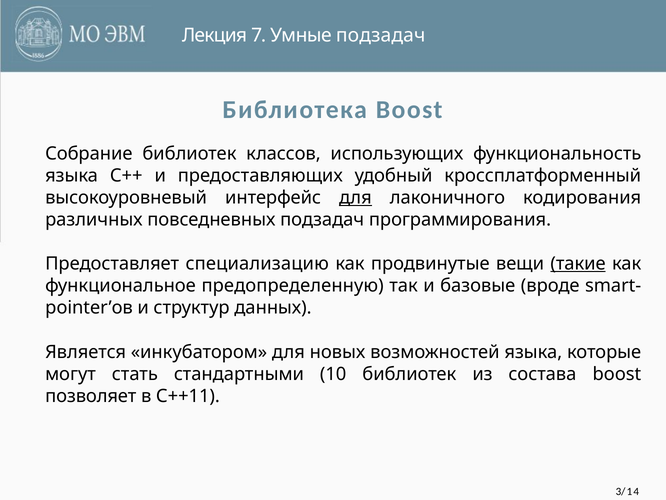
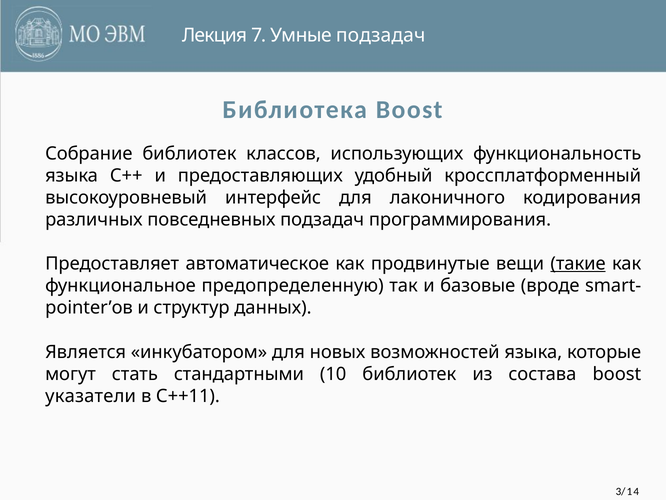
для underline: present -> none (355, 198)
специализацию: специализацию -> автоматическое (257, 264)
позволяет: позволяет -> указатели (91, 396)
